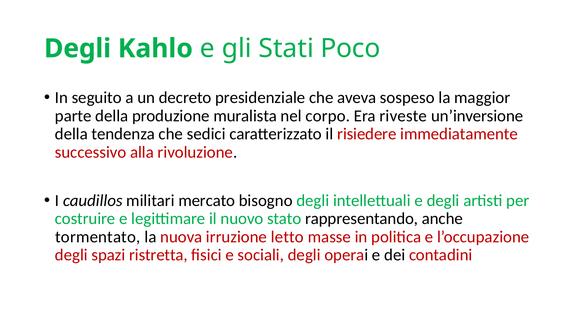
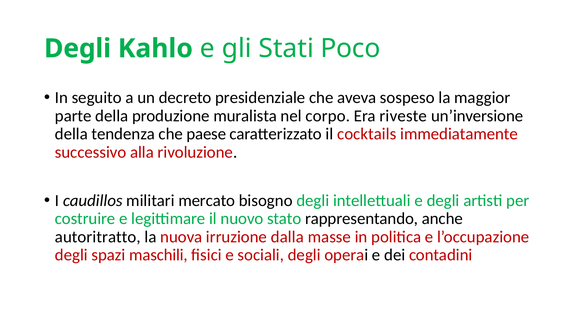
sedici: sedici -> paese (206, 134)
risiedere: risiedere -> cocktails (367, 134)
tormentato: tormentato -> autoritratto (98, 237)
letto: letto -> dalla (287, 237)
ristretta: ristretta -> maschili (158, 255)
